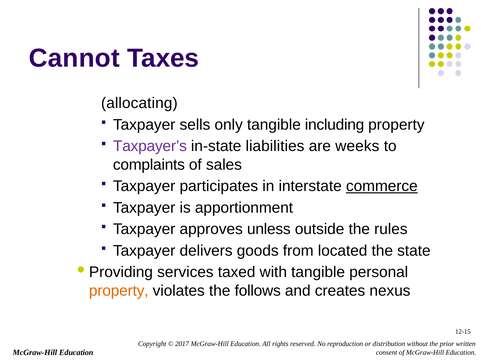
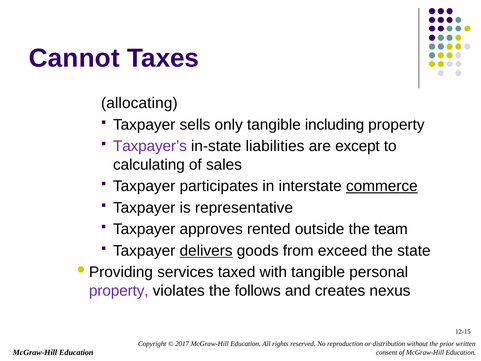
weeks: weeks -> except (357, 146)
complaints: complaints -> calculating (149, 165)
apportionment: apportionment -> representative (244, 208)
unless: unless -> rented (269, 229)
rules: rules -> team (391, 229)
delivers underline: none -> present (206, 251)
located: located -> exceed (343, 251)
property colour: orange -> purple (119, 290)
